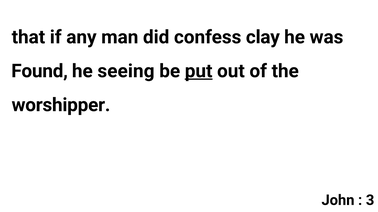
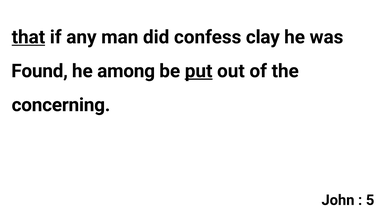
that underline: none -> present (28, 37)
seeing: seeing -> among (126, 71)
worshipper: worshipper -> concerning (61, 105)
3: 3 -> 5 (370, 201)
